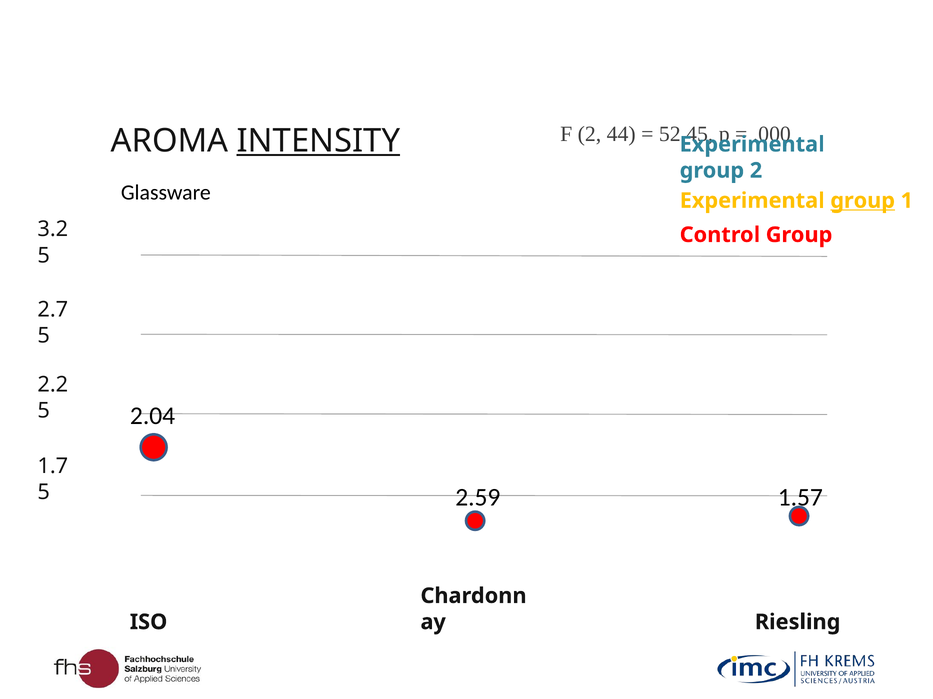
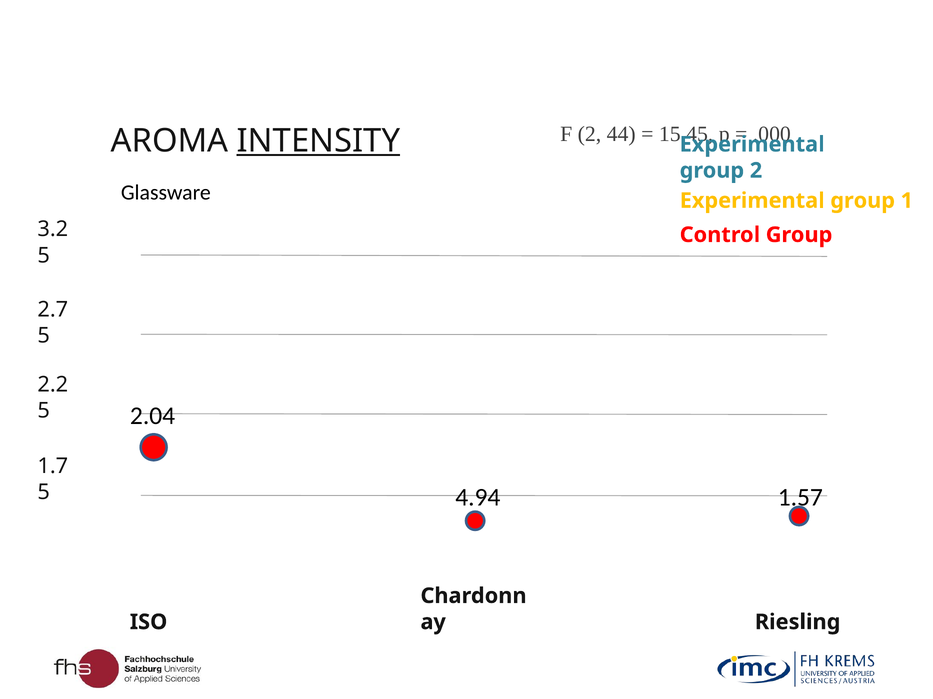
52.45: 52.45 -> 15.45 (686, 134)
group underline: present -> none (863, 201)
2.59: 2.59 -> 4.94 (478, 498)
